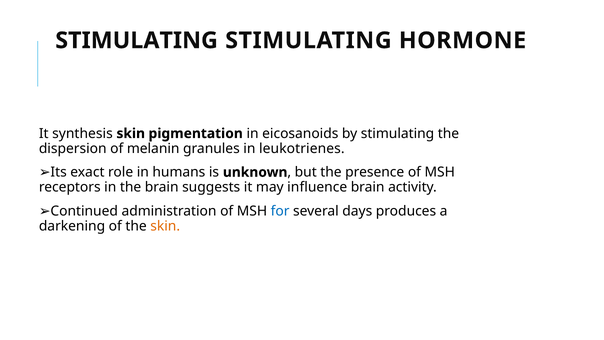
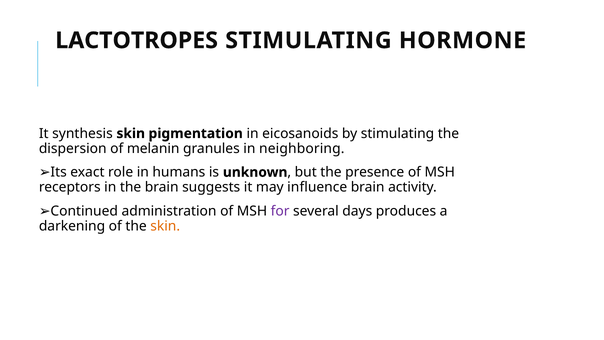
STIMULATING: STIMULATING -> LACTOTROPES (137, 40)
leukotrienes: leukotrienes -> neighboring (302, 148)
for colour: blue -> purple (280, 211)
